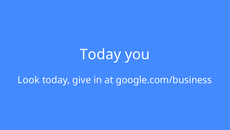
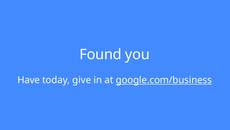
Today: Today -> Found (101, 54)
Look: Look -> Have (29, 80)
google.com/business underline: none -> present (164, 80)
